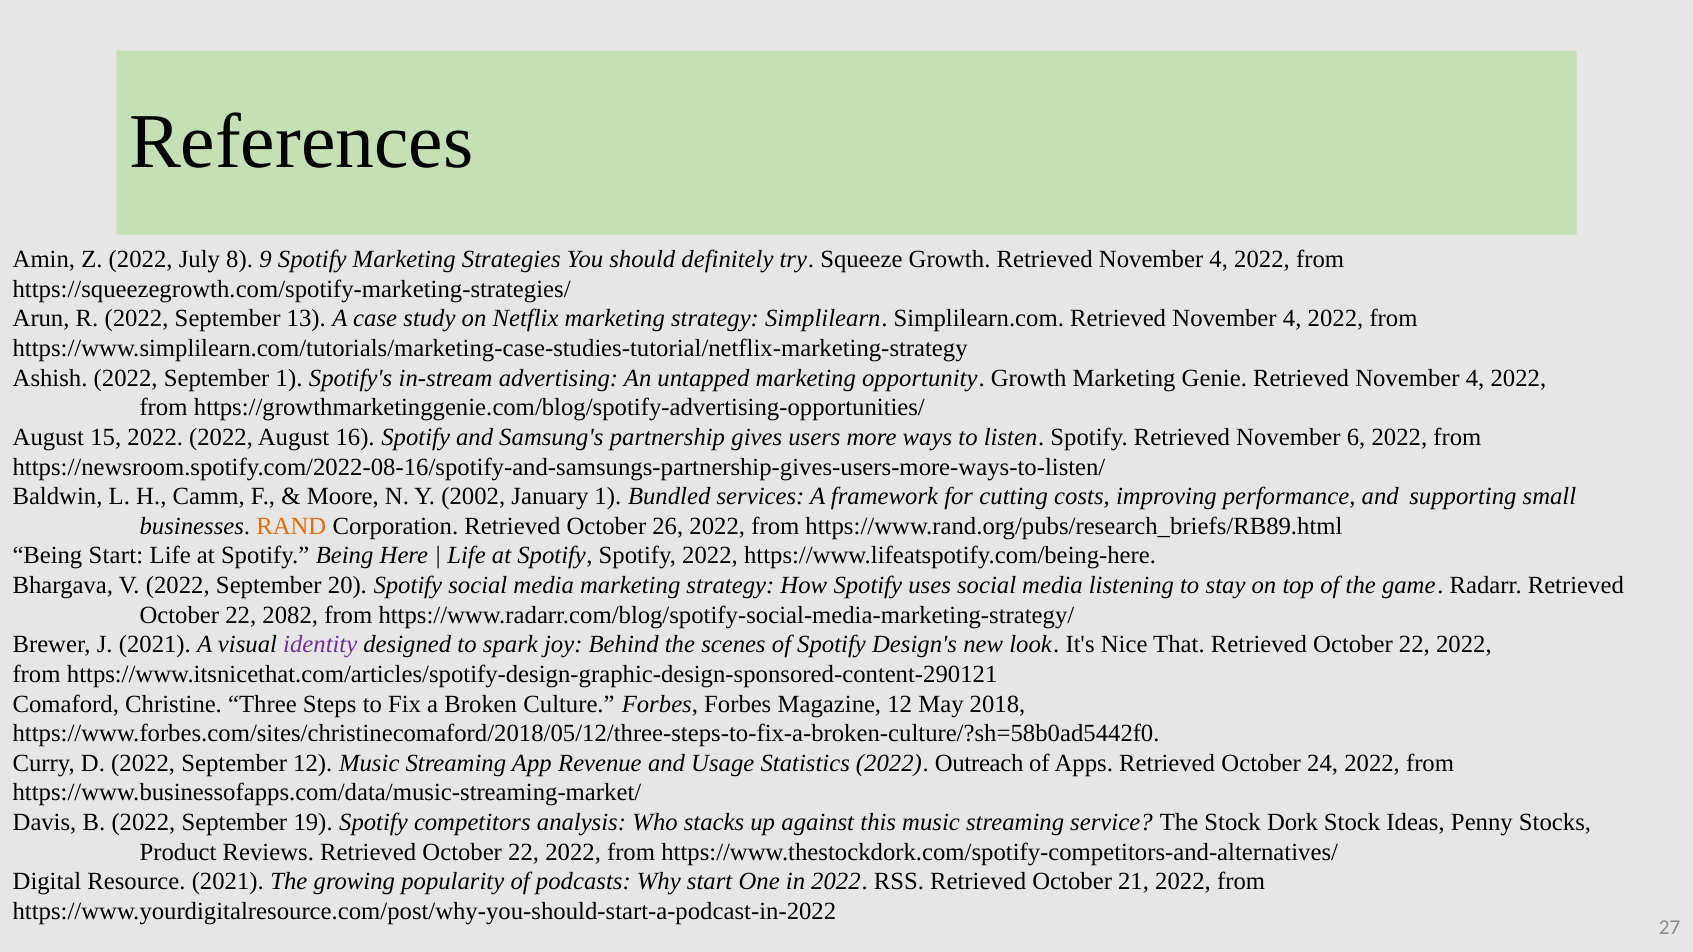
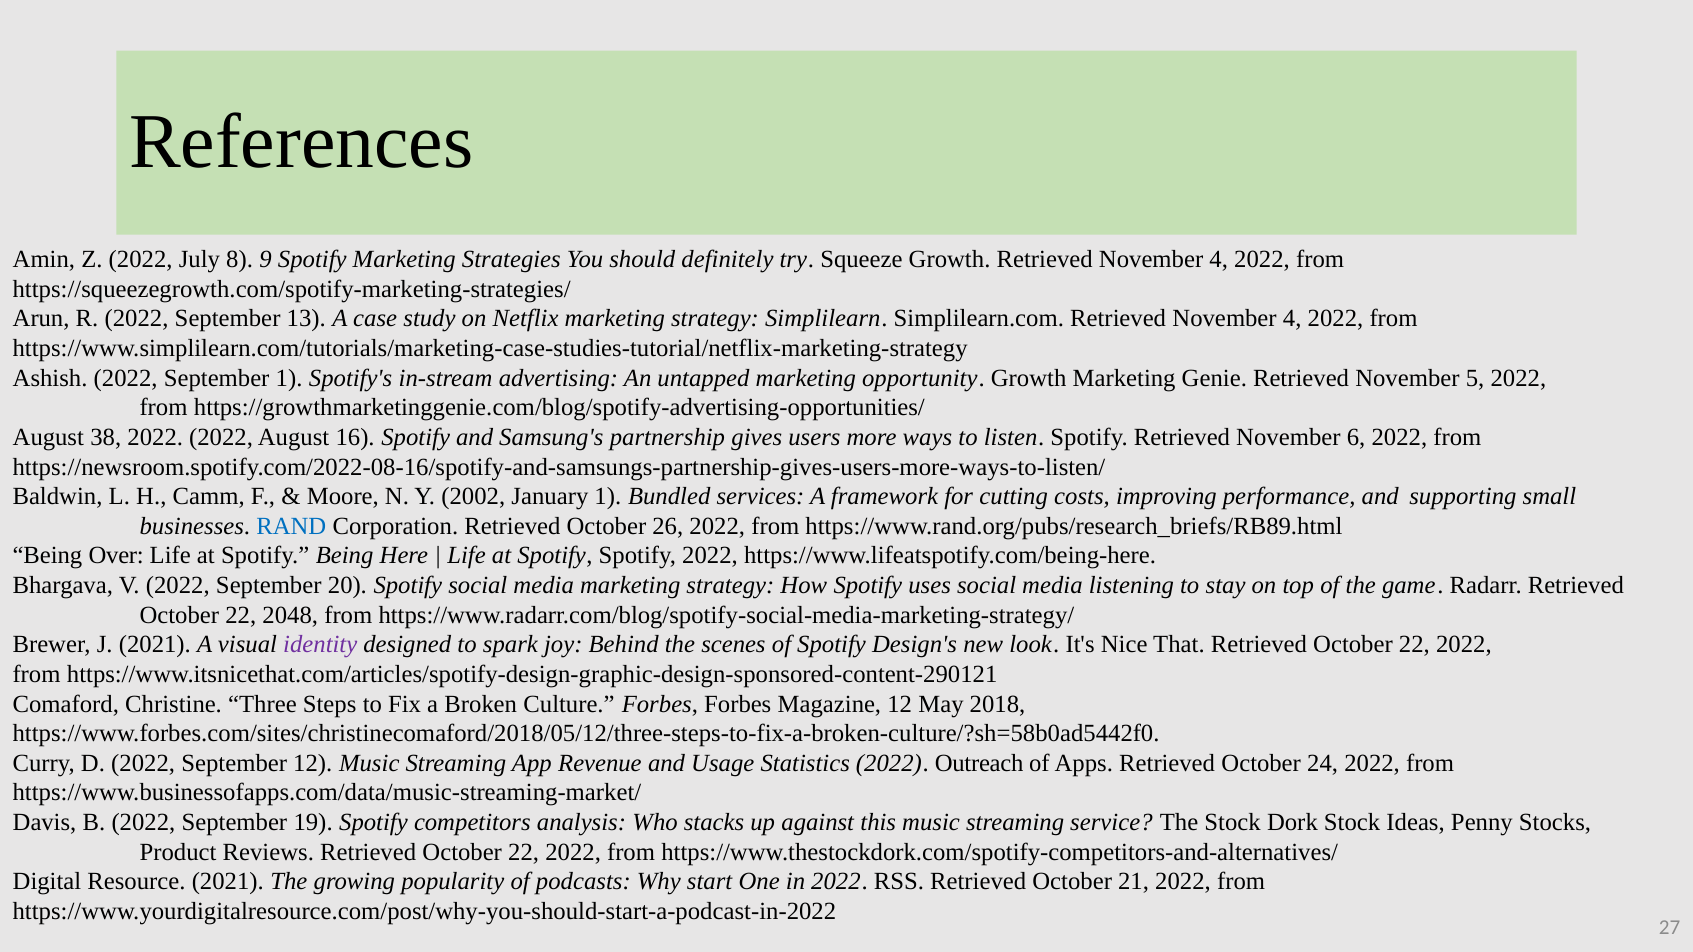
Genie Retrieved November 4: 4 -> 5 (1475, 378)
15: 15 -> 38 (106, 437)
RAND colour: orange -> blue (291, 526)
Being Start: Start -> Over (116, 556)
2082: 2082 -> 2048 (290, 615)
